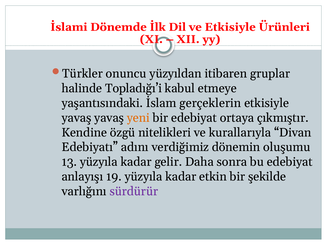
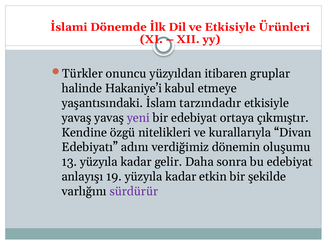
Topladığı’i: Topladığı’i -> Hakaniye’i (133, 88)
gerçeklerin: gerçeklerin -> tarzındadır (210, 103)
yeni colour: orange -> purple (138, 118)
